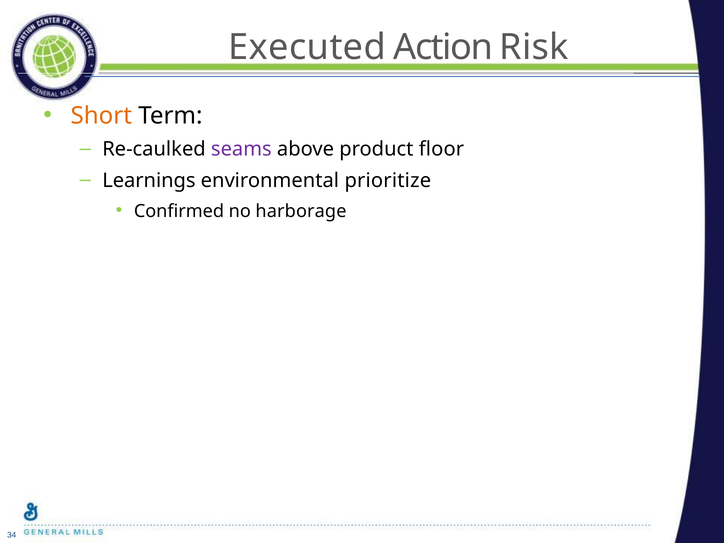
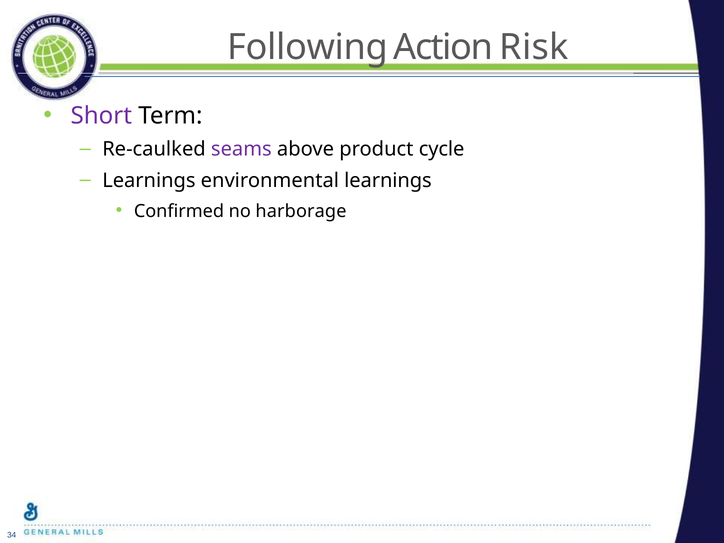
Executed: Executed -> Following (307, 47)
Short colour: orange -> purple (101, 116)
floor: floor -> cycle (442, 149)
environmental prioritize: prioritize -> learnings (388, 181)
